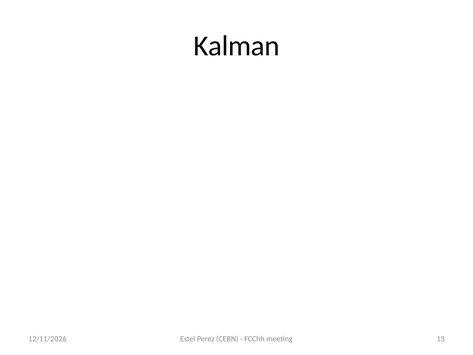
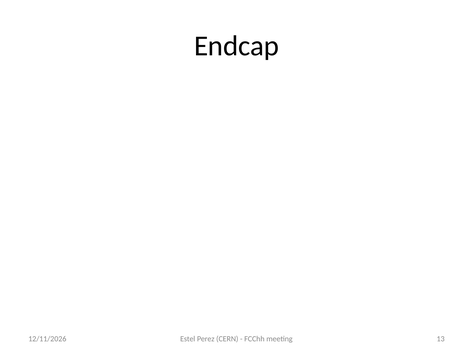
Kalman: Kalman -> Endcap (236, 46)
